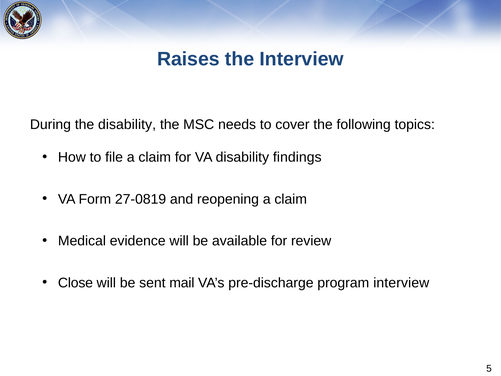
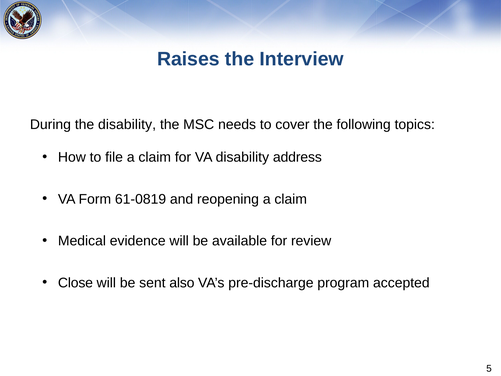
findings: findings -> address (297, 157)
27-0819: 27-0819 -> 61-0819 (141, 199)
mail: mail -> also (182, 283)
program interview: interview -> accepted (401, 283)
